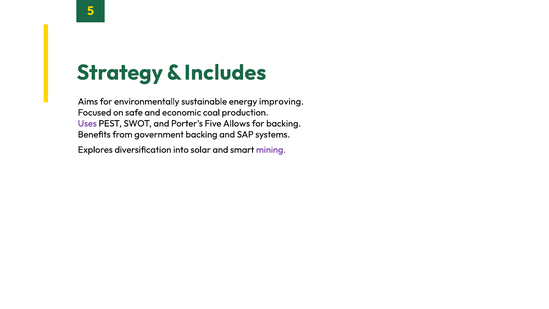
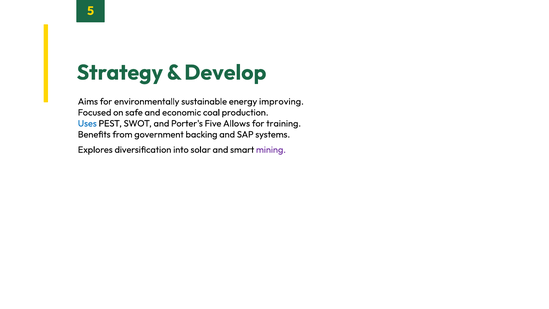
Includes: Includes -> Develop (225, 73)
Uses colour: purple -> blue (87, 123)
for backing: backing -> training (284, 123)
